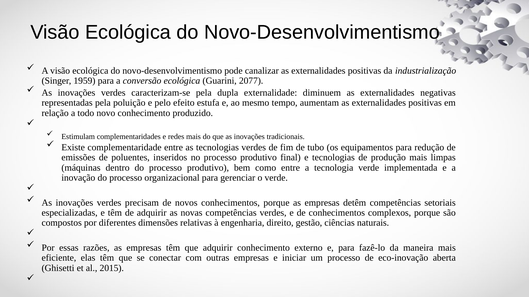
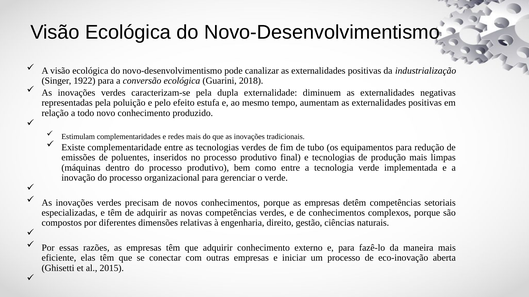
1959: 1959 -> 1922 (84, 81)
2077: 2077 -> 2018 (251, 81)
